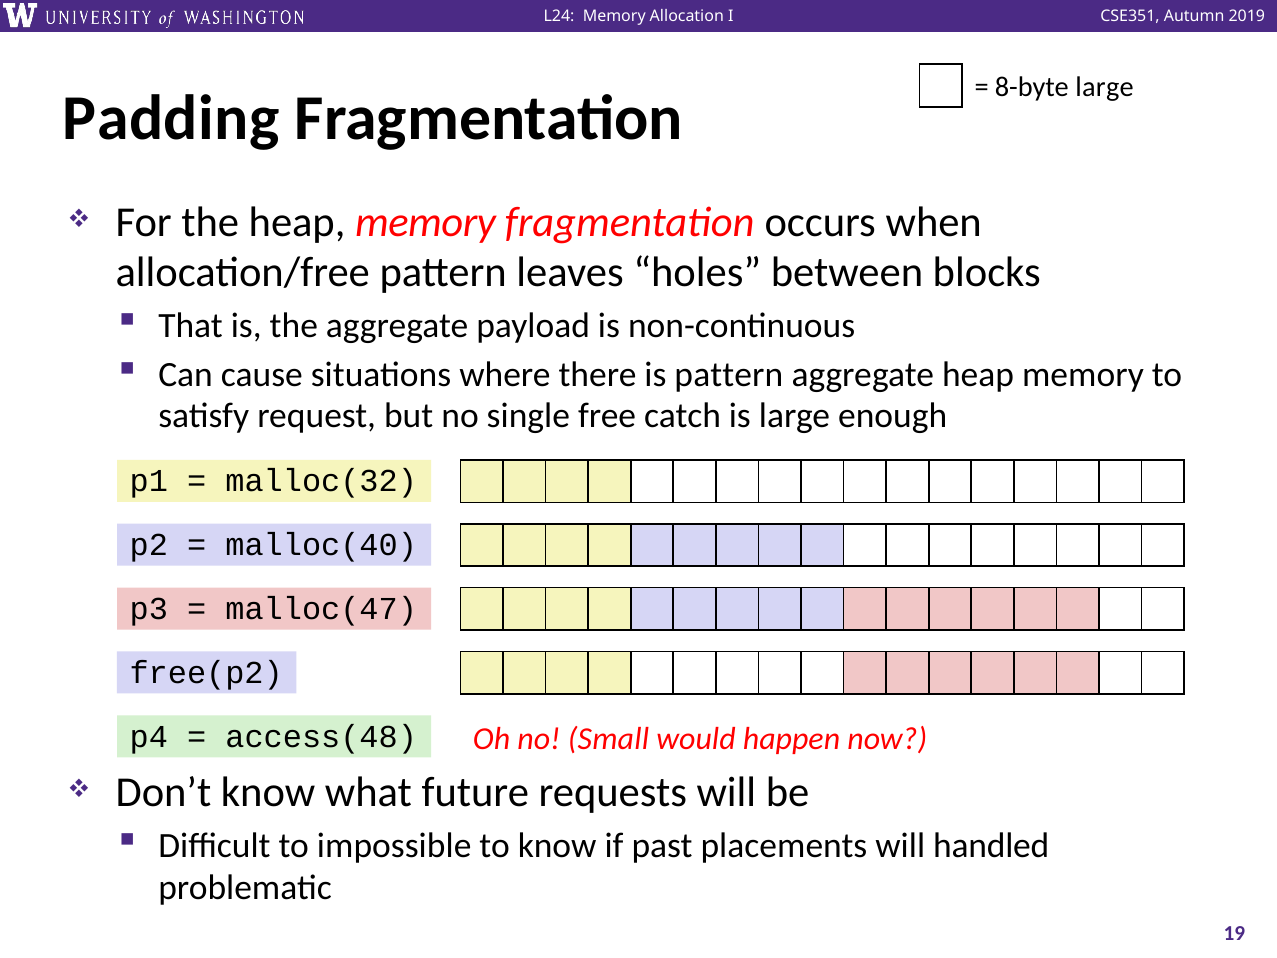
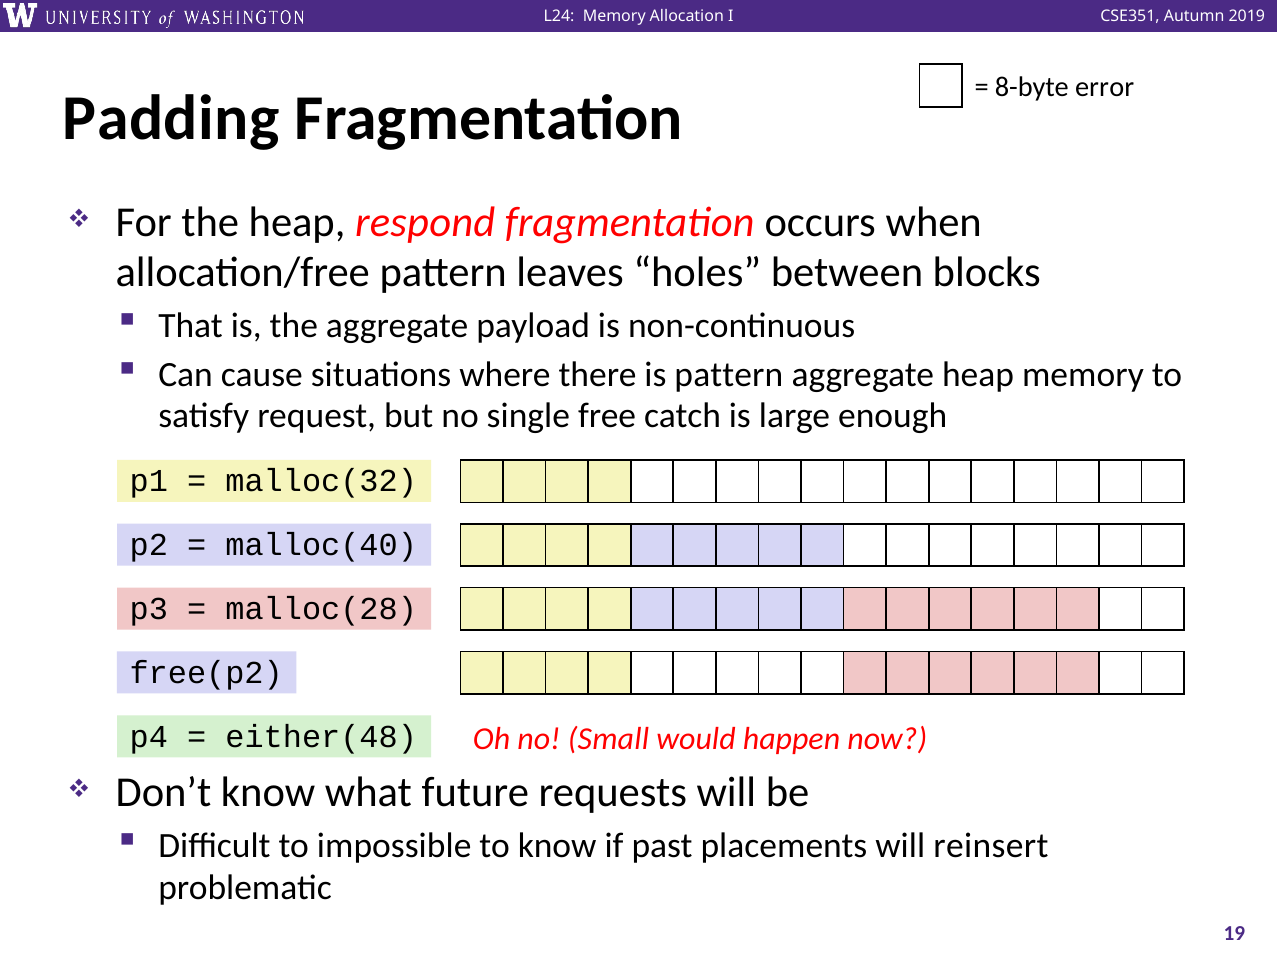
8-byte large: large -> error (1105, 87)
the heap memory: memory -> respond (425, 223)
malloc(47: malloc(47 -> malloc(28 (321, 609)
access(48: access(48 -> either(48 (321, 736)
handled: handled -> reinsert (991, 846)
